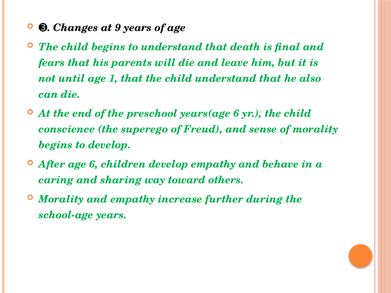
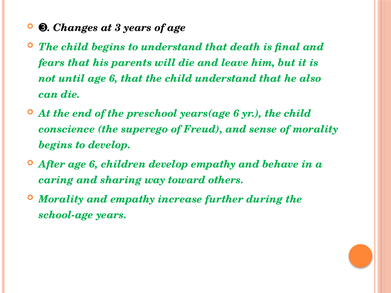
9: 9 -> 3 (118, 28)
until age 1: 1 -> 6 (113, 79)
